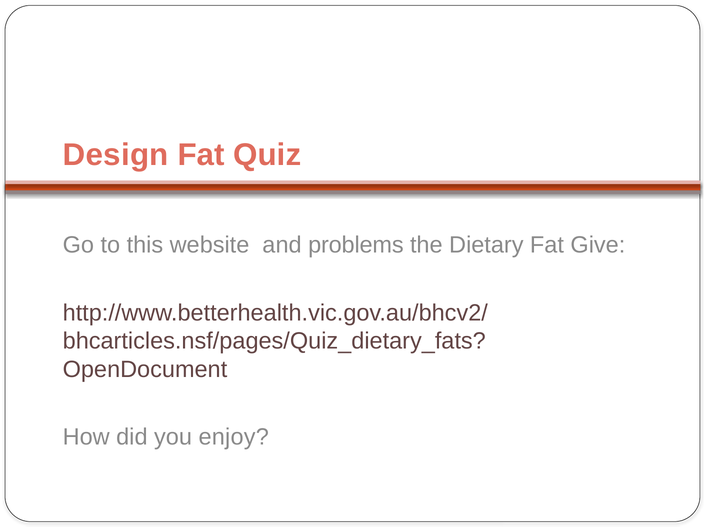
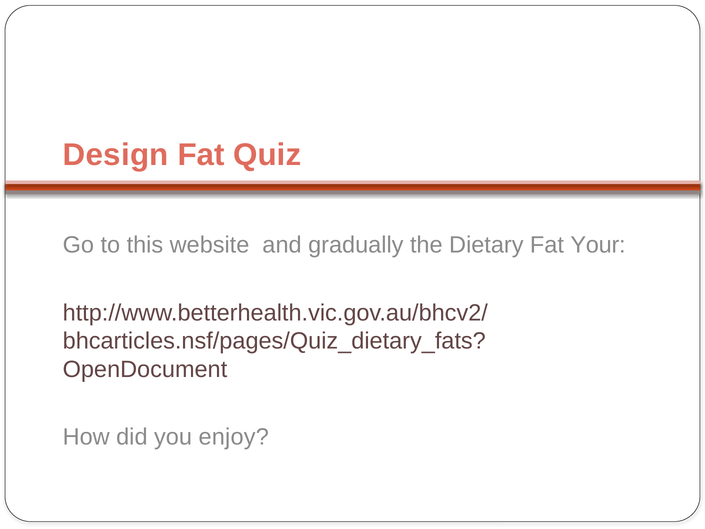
problems: problems -> gradually (356, 245)
Give: Give -> Your (598, 245)
